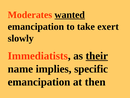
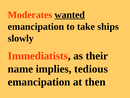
exert: exert -> ships (108, 26)
their underline: present -> none (97, 56)
specific: specific -> tedious (91, 69)
